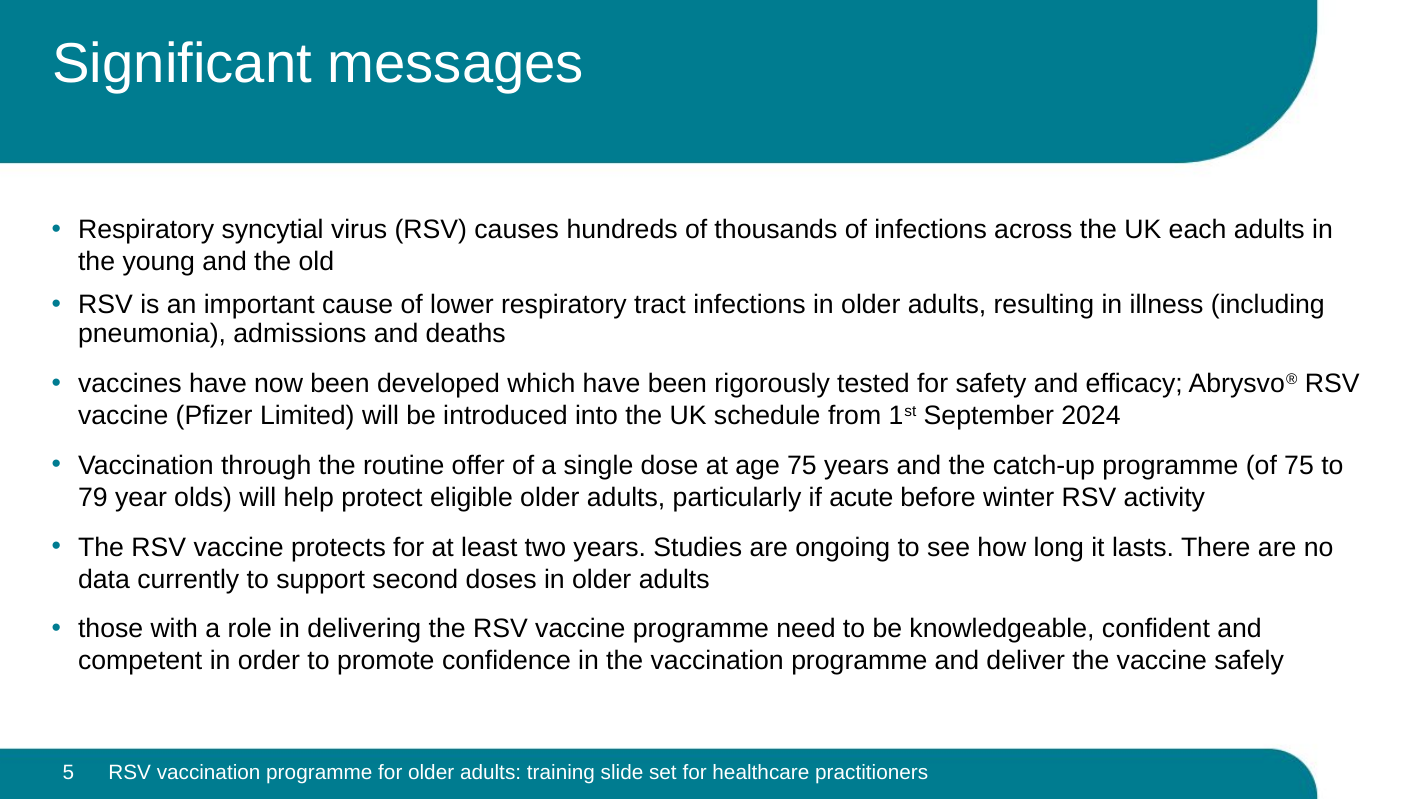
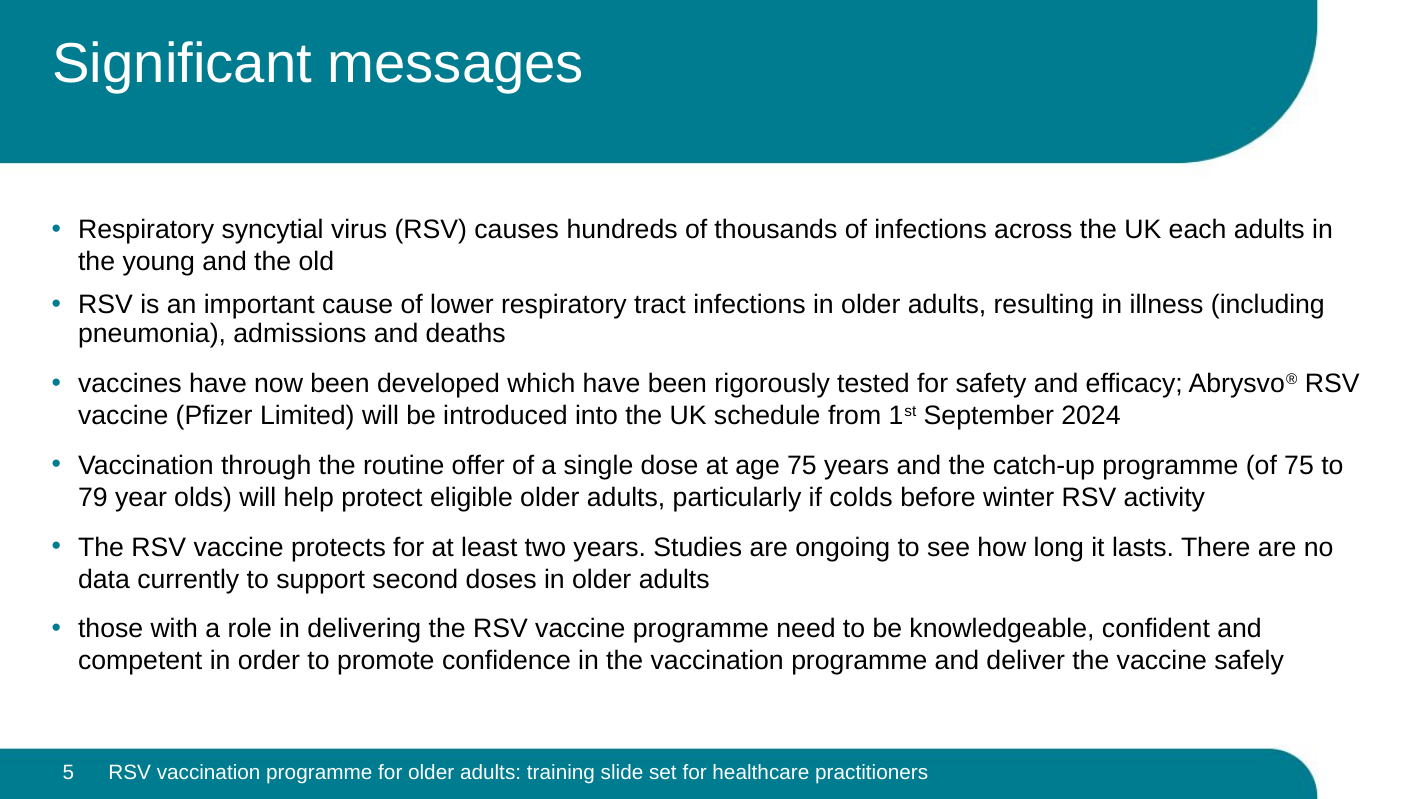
acute: acute -> colds (861, 498)
